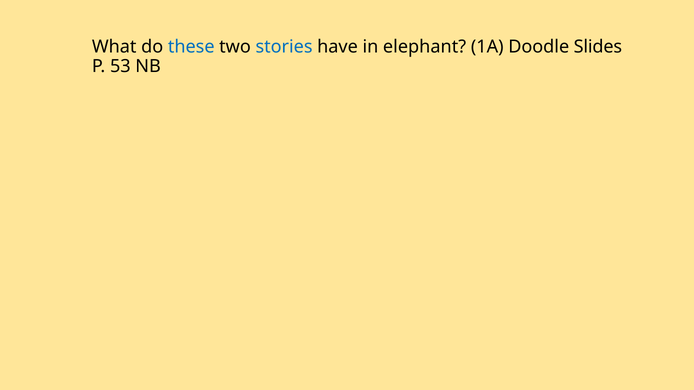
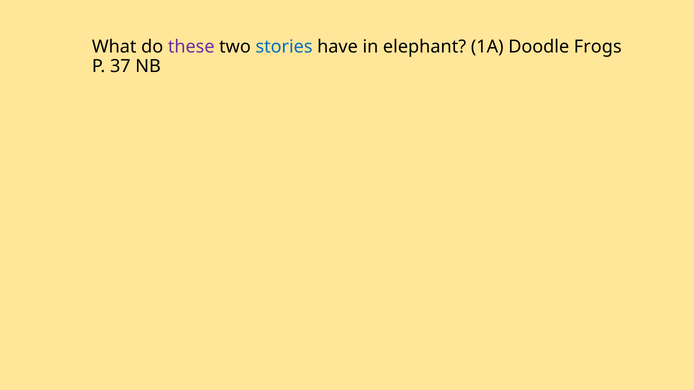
these colour: blue -> purple (191, 47)
Slides: Slides -> Frogs (598, 47)
53: 53 -> 37 (120, 66)
